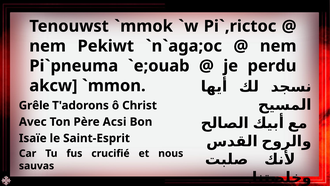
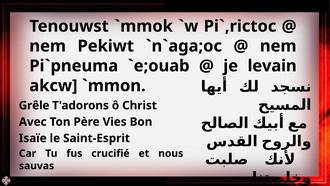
perdu: perdu -> levain (272, 66)
Acsi: Acsi -> Vies (115, 122)
